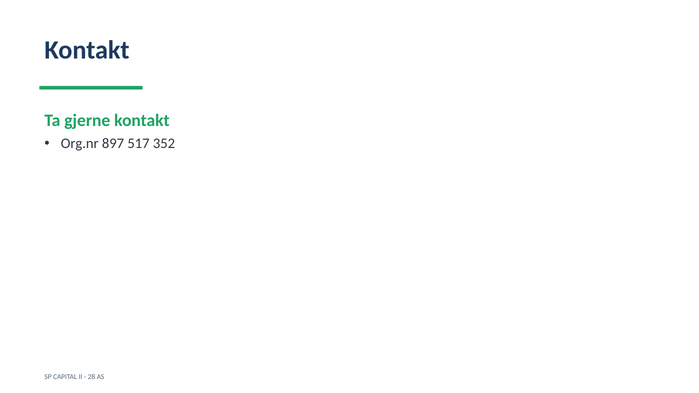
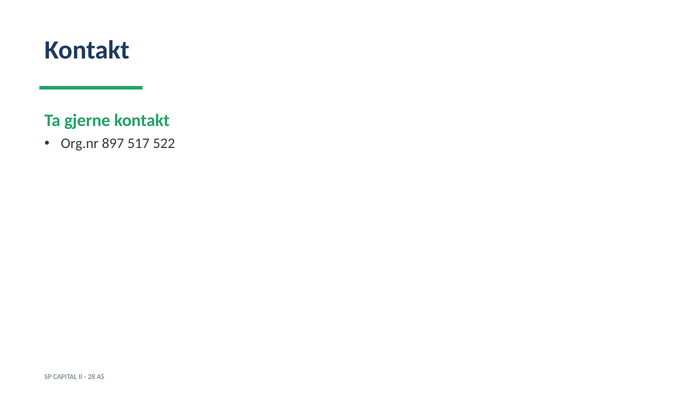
352: 352 -> 522 (164, 144)
